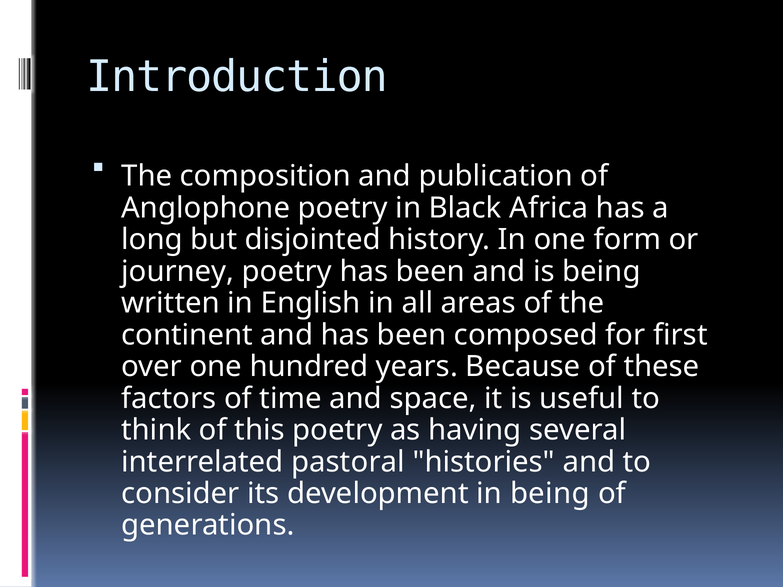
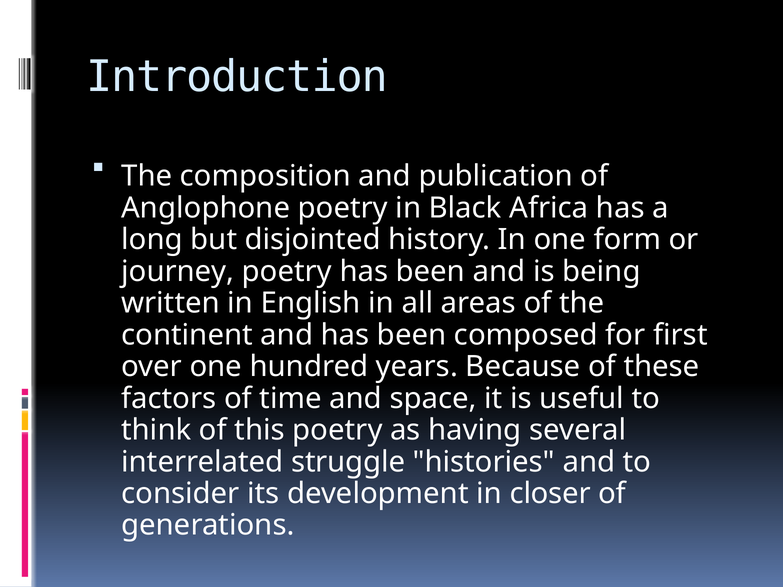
pastoral: pastoral -> struggle (348, 462)
in being: being -> closer (550, 494)
